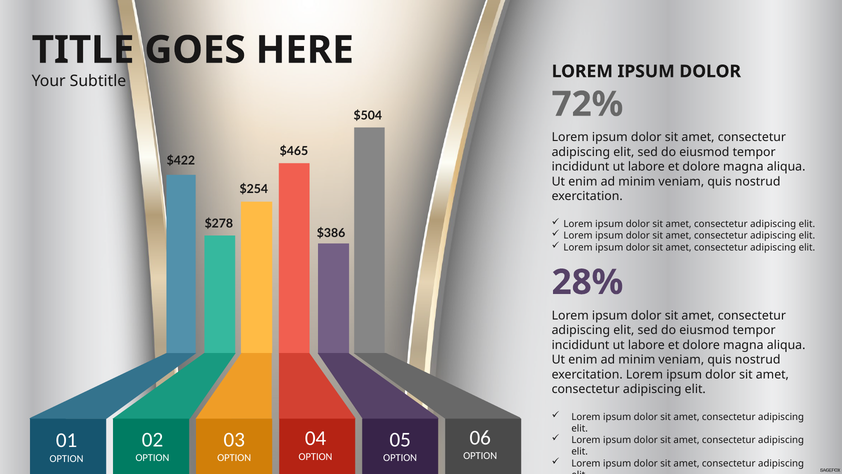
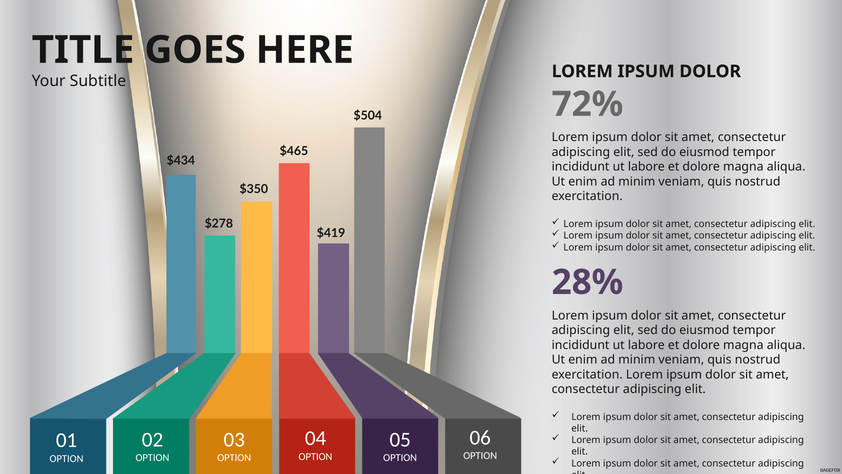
$422: $422 -> $434 (181, 161)
$254: $254 -> $350 (254, 189)
$386: $386 -> $419 (331, 233)
